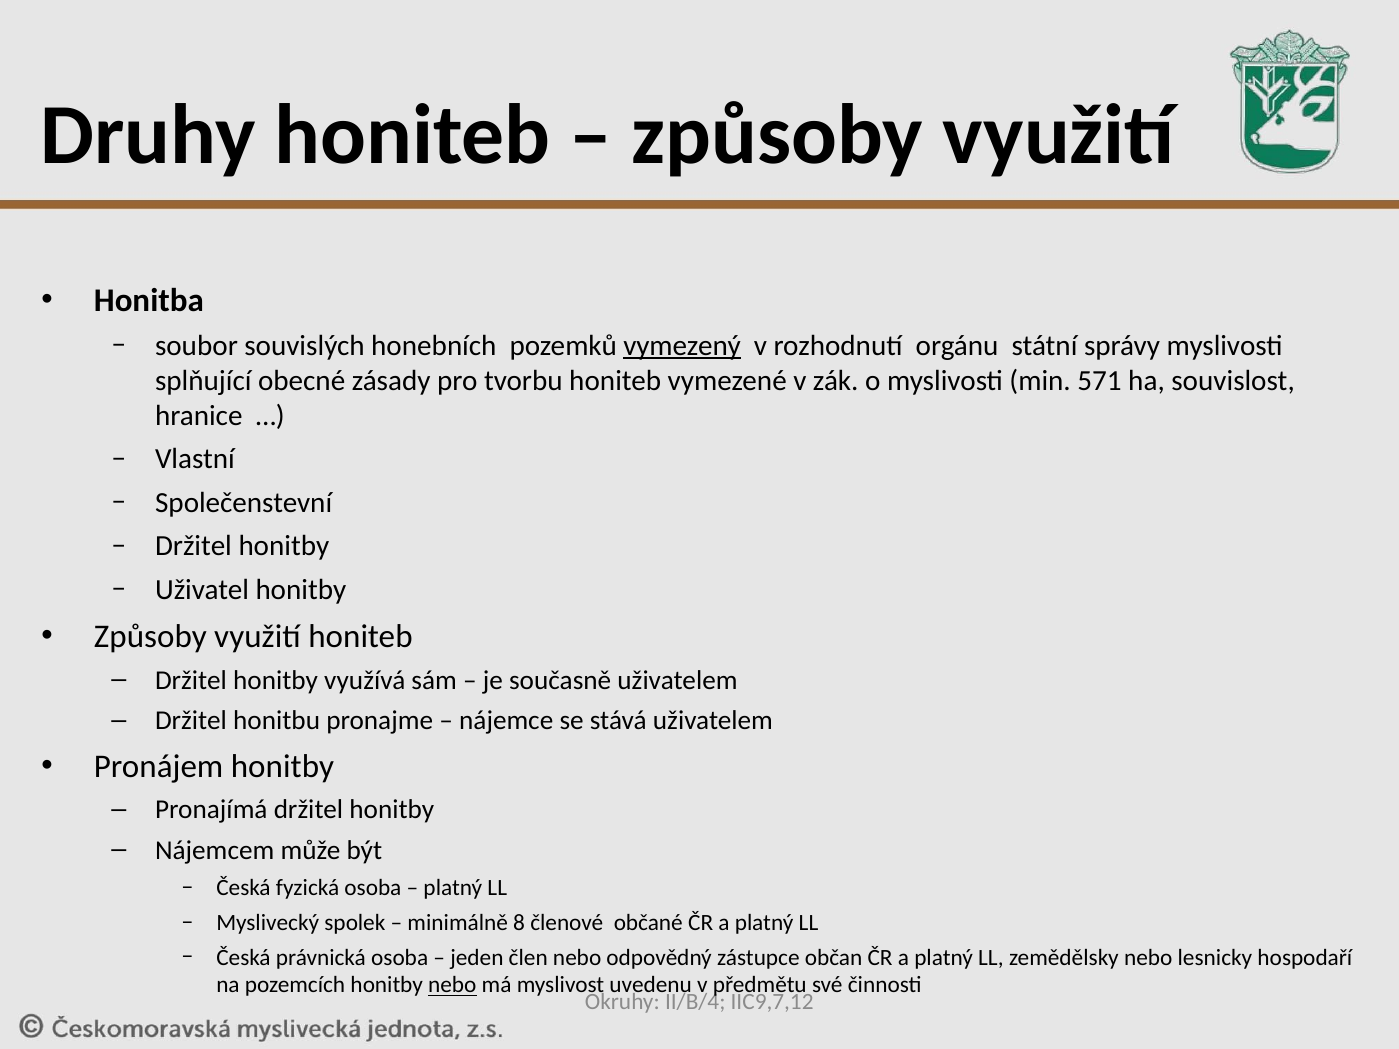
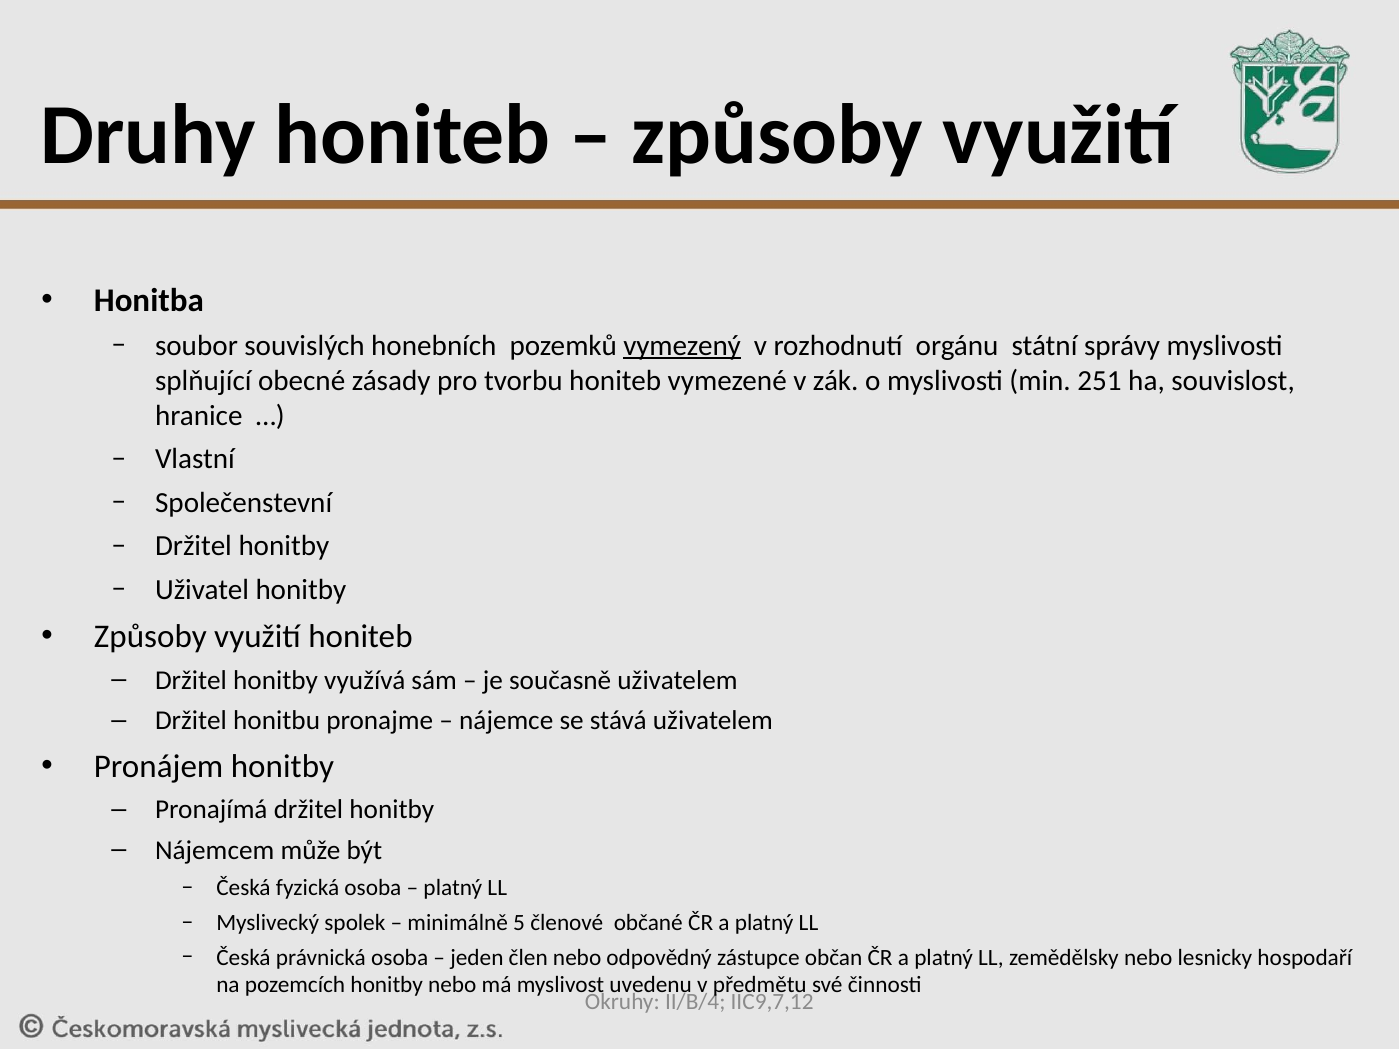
571: 571 -> 251 (1100, 381)
8: 8 -> 5 (519, 923)
nebo underline: present -> none (452, 986)
